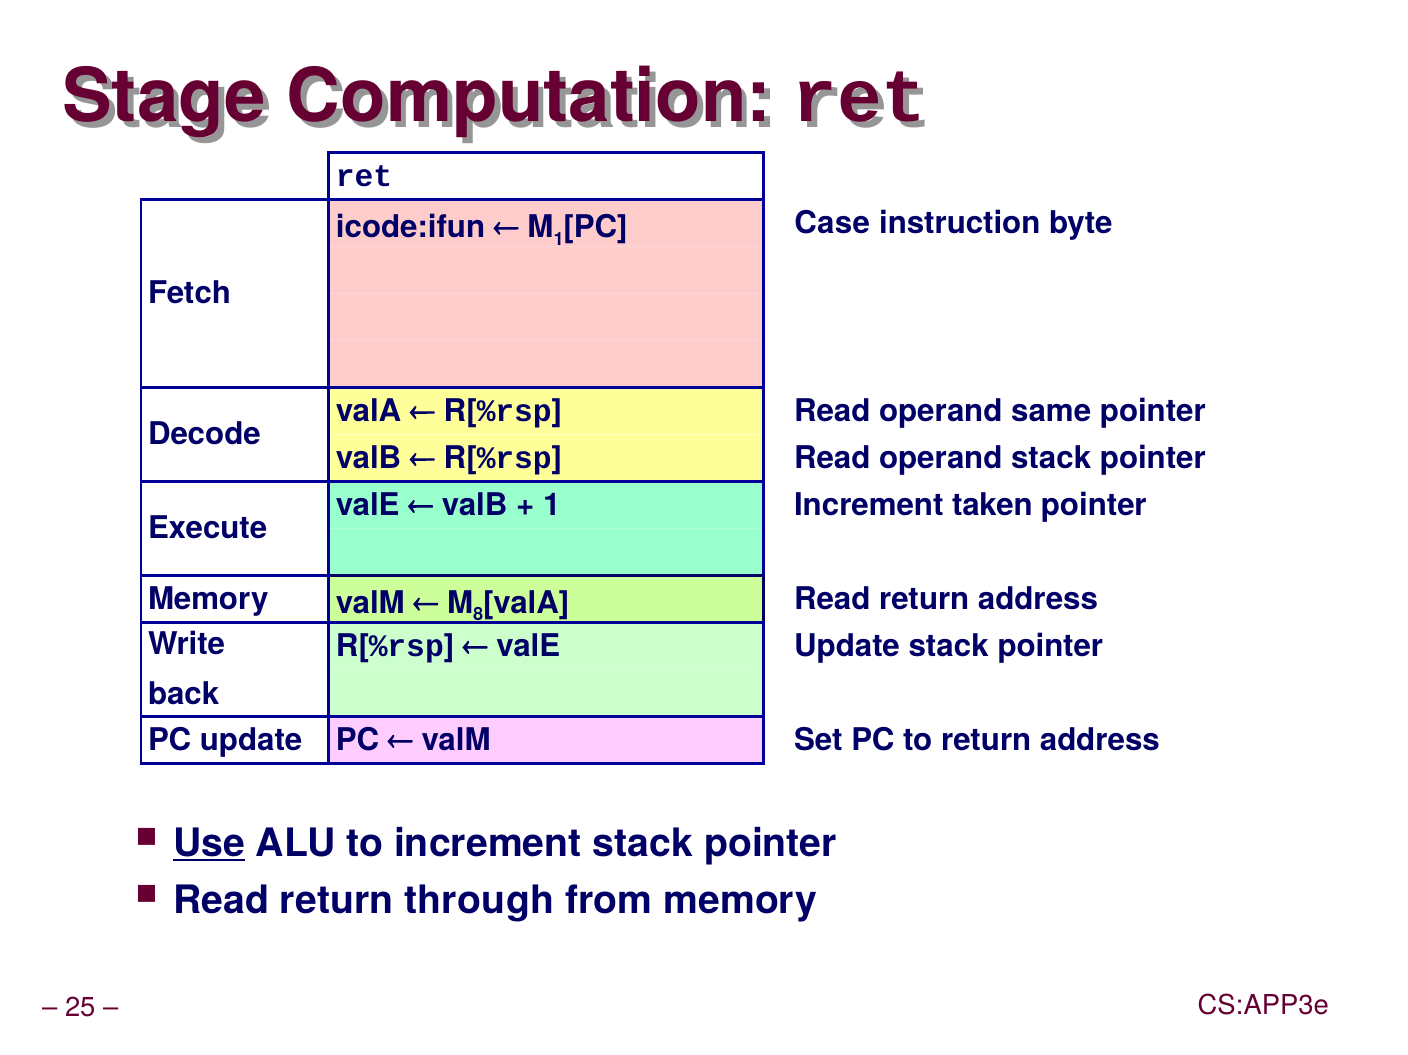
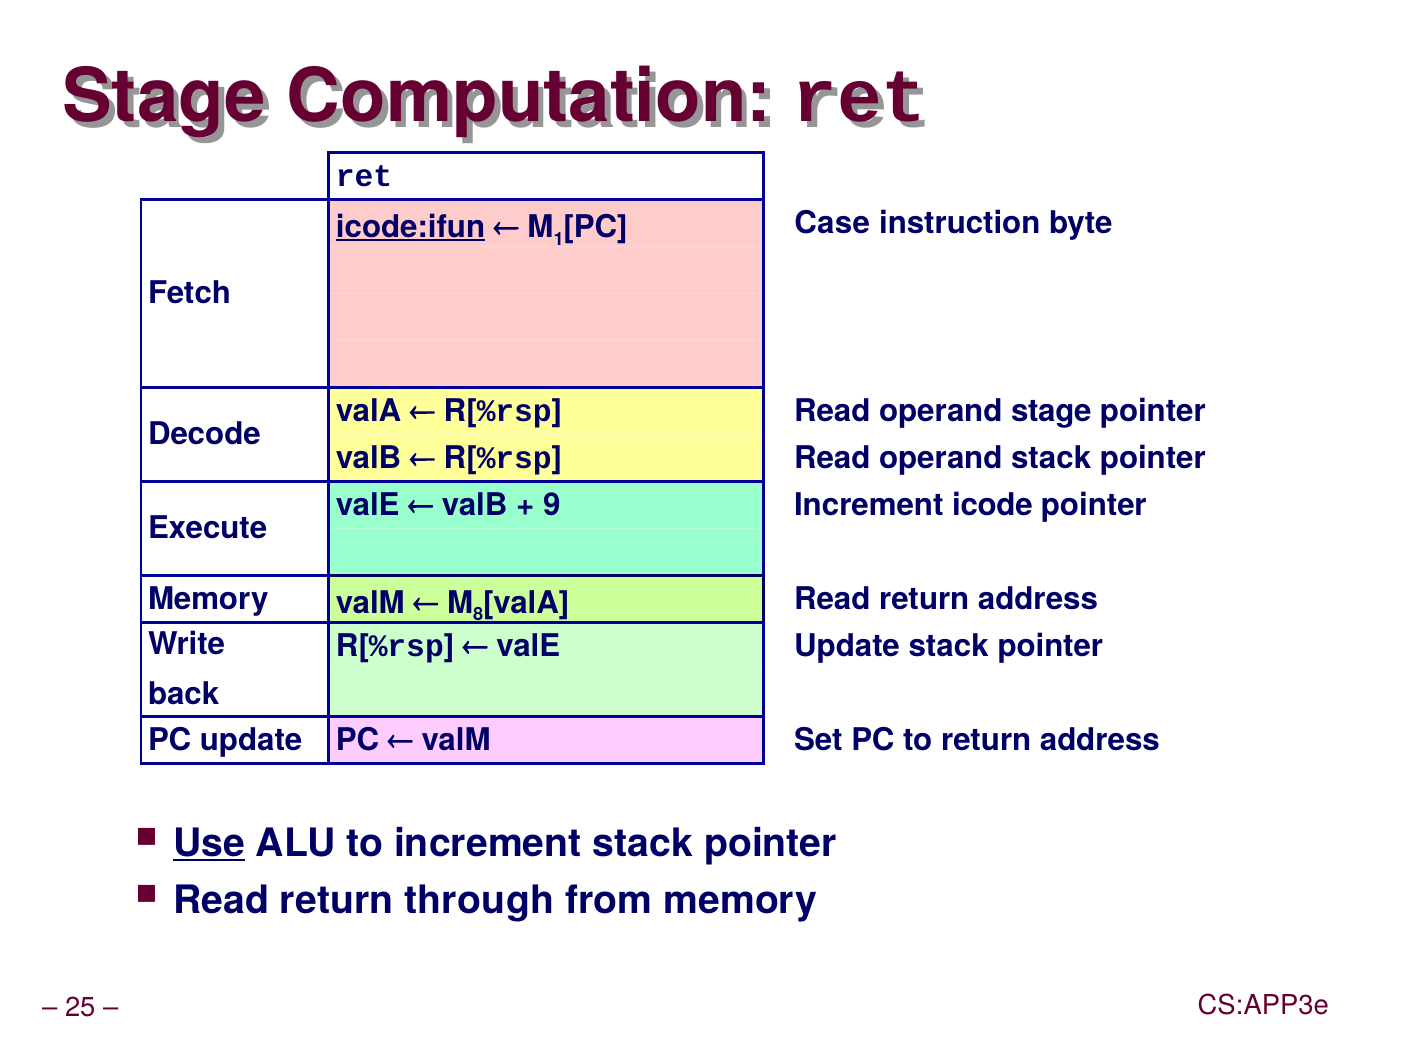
icode:ifun underline: none -> present (411, 227)
operand same: same -> stage (1051, 411)
1: 1 -> 9 (552, 505)
taken: taken -> icode (992, 505)
